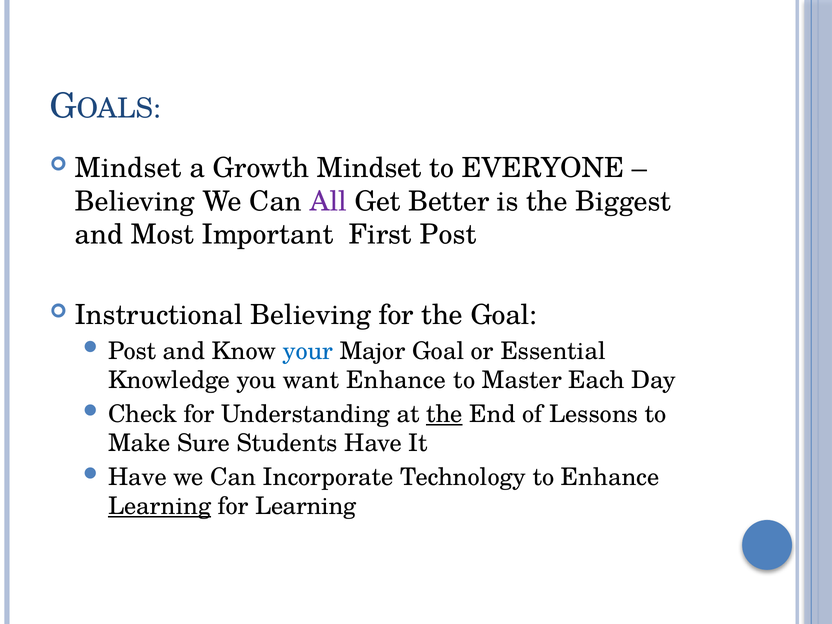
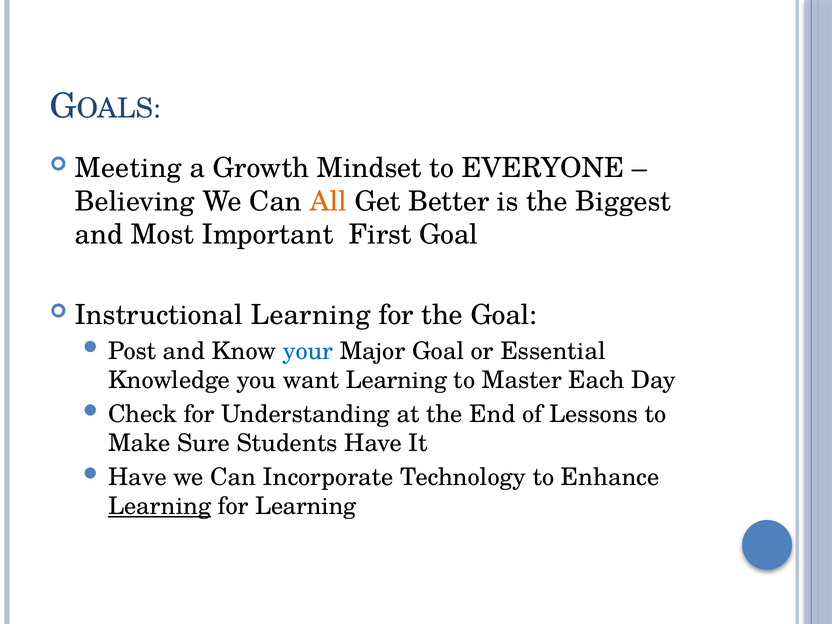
Mindset: Mindset -> Meeting (128, 168)
All colour: purple -> orange (328, 202)
First Post: Post -> Goal (449, 235)
Instructional Believing: Believing -> Learning (311, 315)
want Enhance: Enhance -> Learning (396, 380)
the underline: present -> none (444, 414)
